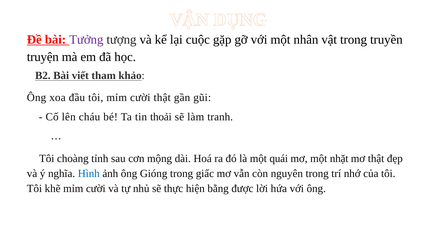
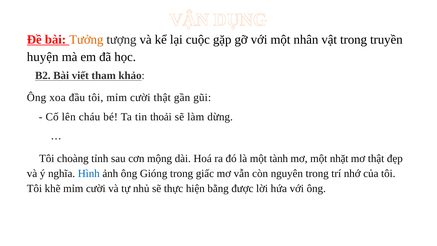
Tưởng colour: purple -> orange (86, 39)
truyện: truyện -> huyện (43, 57)
tranh: tranh -> dừng (220, 117)
quái: quái -> tành (279, 158)
